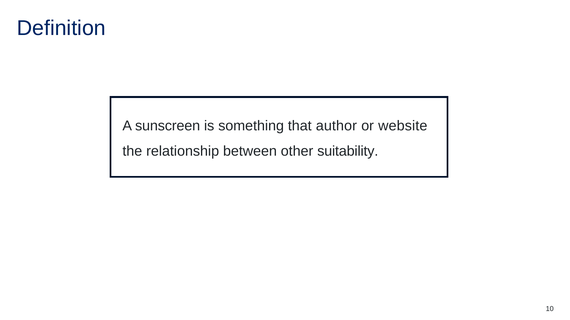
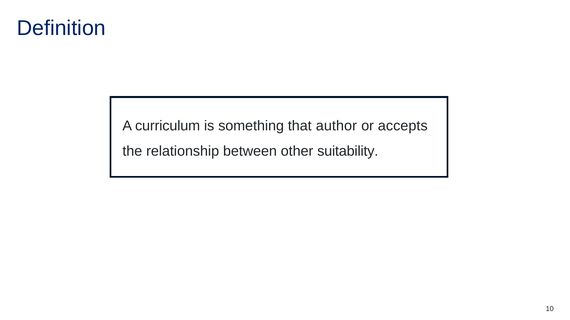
sunscreen: sunscreen -> curriculum (168, 126)
website: website -> accepts (403, 126)
